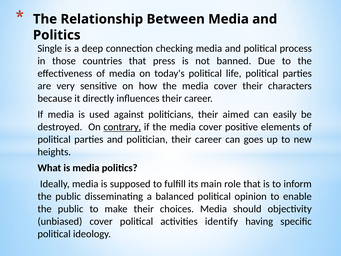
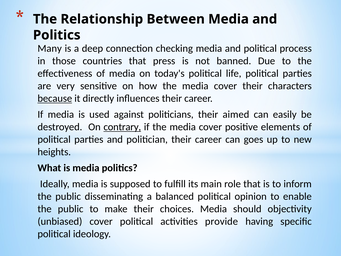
Single: Single -> Many (50, 48)
because underline: none -> present (55, 98)
identify: identify -> provide (221, 221)
